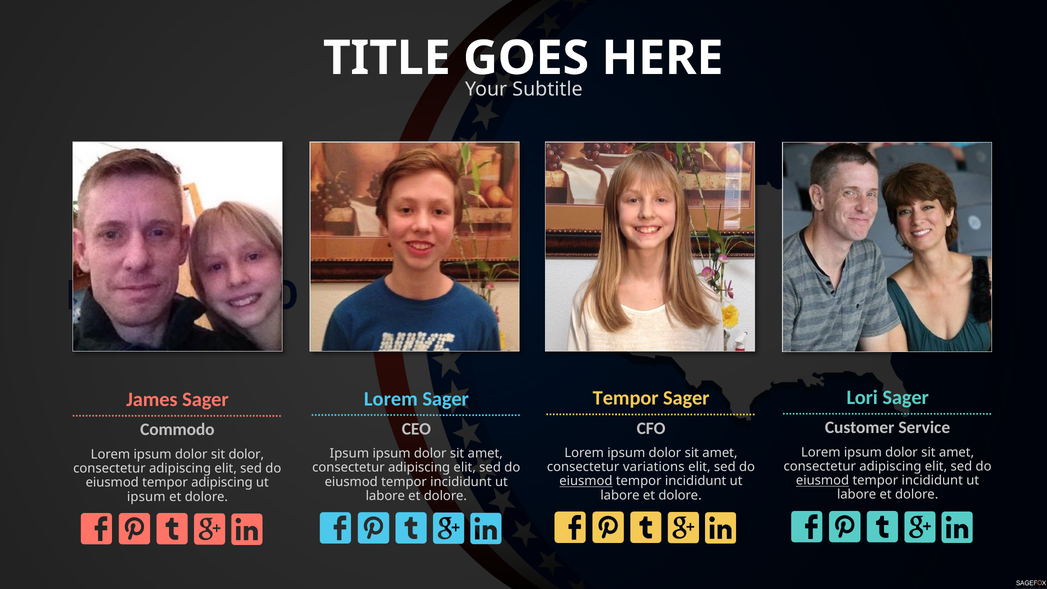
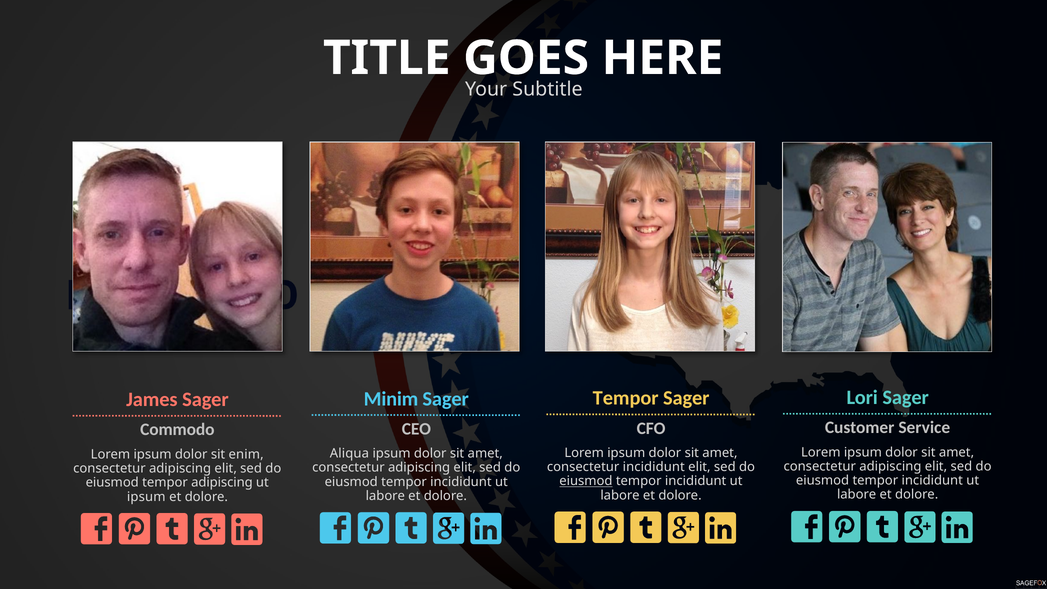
Lorem: Lorem -> Minim (391, 399)
Ipsum: Ipsum -> Aliqua (349, 453)
sit dolor: dolor -> enim (246, 454)
consectetur variations: variations -> incididunt (654, 467)
eiusmod underline: present -> none (823, 480)
